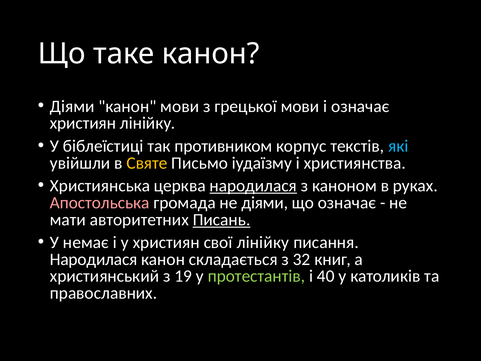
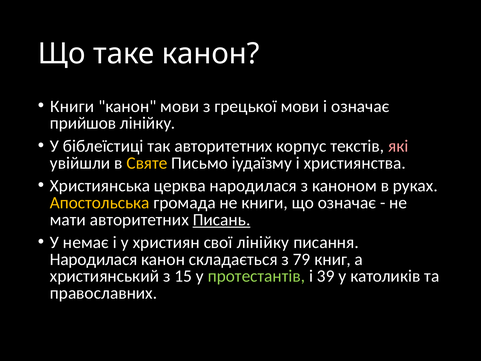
Діями: Діями -> Книги (72, 106)
християн: християн -> прийшов (83, 123)
так противником: противником -> авторитетних (223, 146)
які colour: light blue -> pink (398, 146)
народилася underline: present -> none (253, 186)
Апостольська colour: pink -> yellow (100, 203)
не діями: діями -> книги (265, 203)
32: 32 -> 79 (302, 259)
19: 19 -> 15 (183, 276)
40: 40 -> 39 (326, 276)
